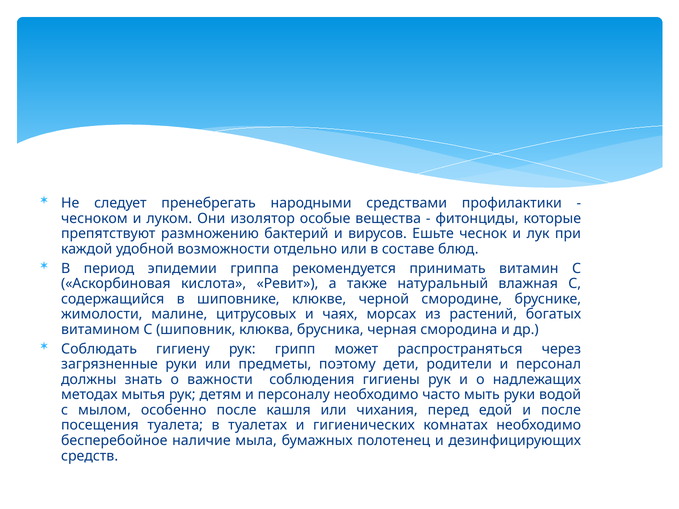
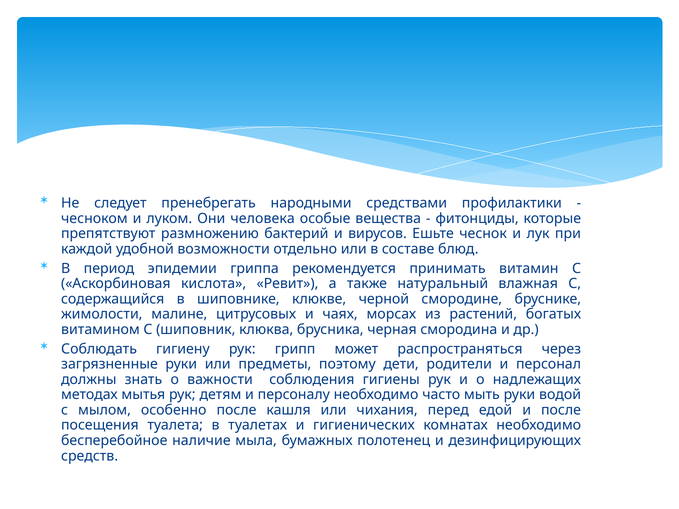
изолятор: изолятор -> человека (263, 219)
